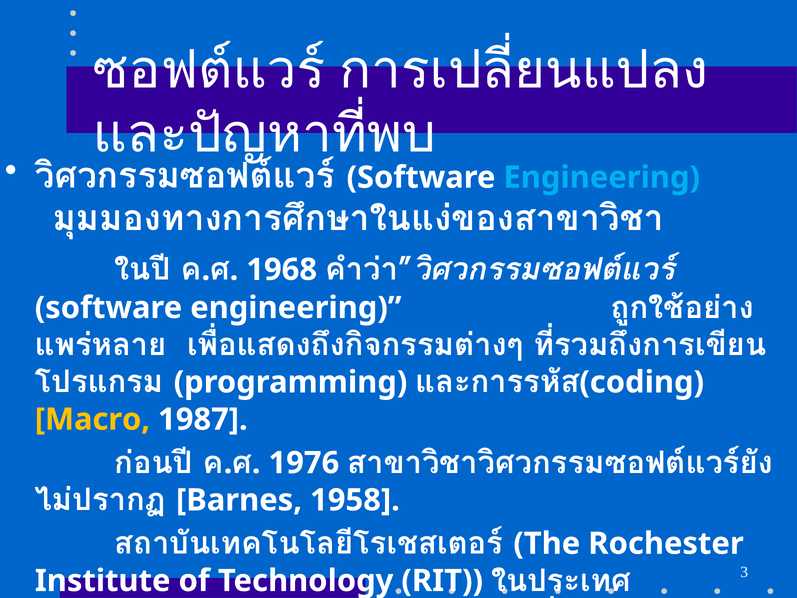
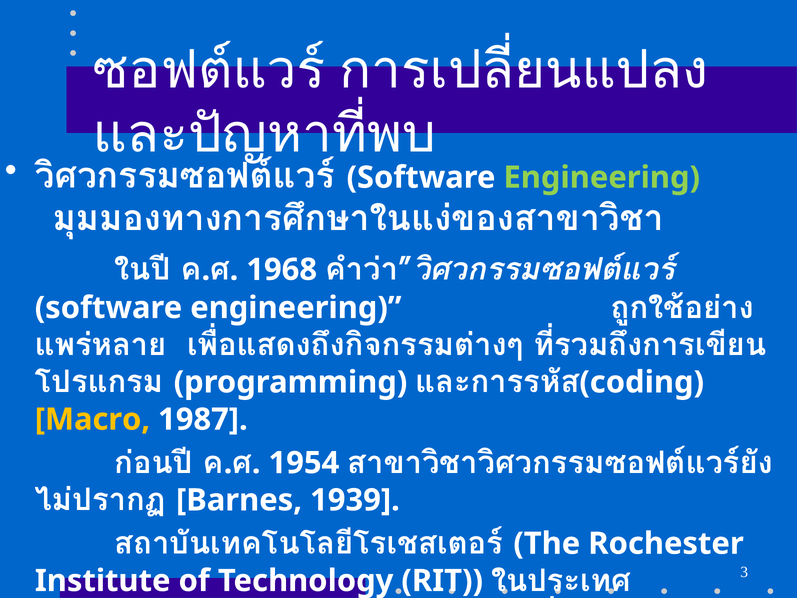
Engineering colour: light blue -> light green (602, 177)
1976: 1976 -> 1954 (304, 463)
1958: 1958 -> 1939 (355, 500)
